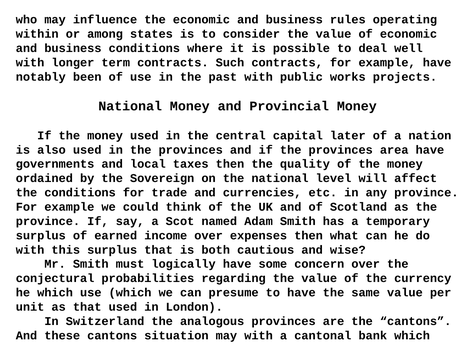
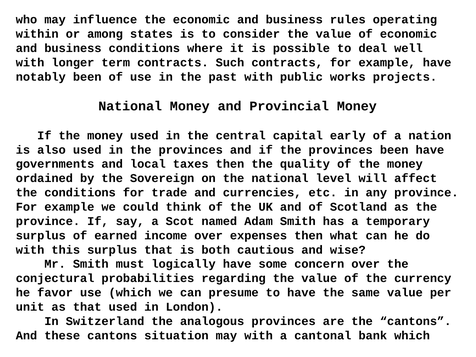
later: later -> early (348, 136)
provinces area: area -> been (394, 150)
he which: which -> favor (55, 293)
